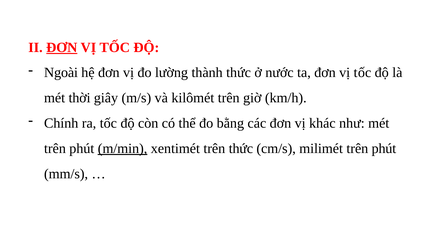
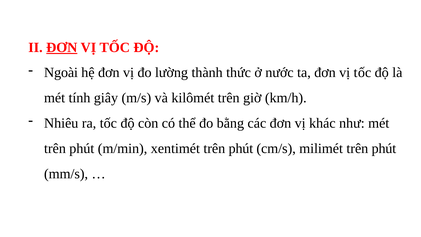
thời: thời -> tính (80, 98)
Chính: Chính -> Nhiêu (61, 123)
m/min underline: present -> none (123, 148)
xentimét trên thức: thức -> phút (241, 148)
